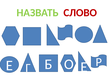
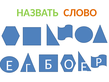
СЛОВО colour: red -> orange (80, 13)
